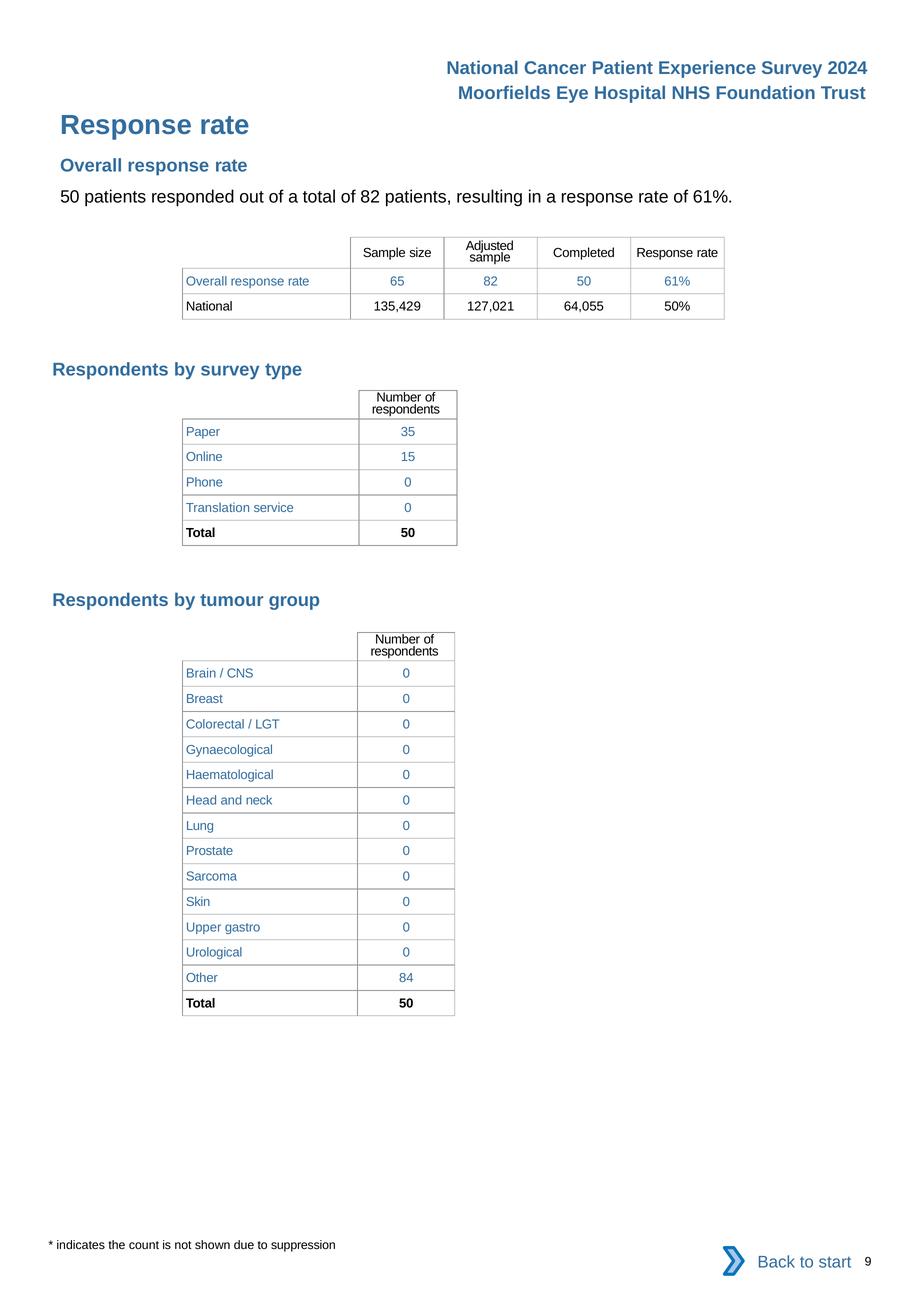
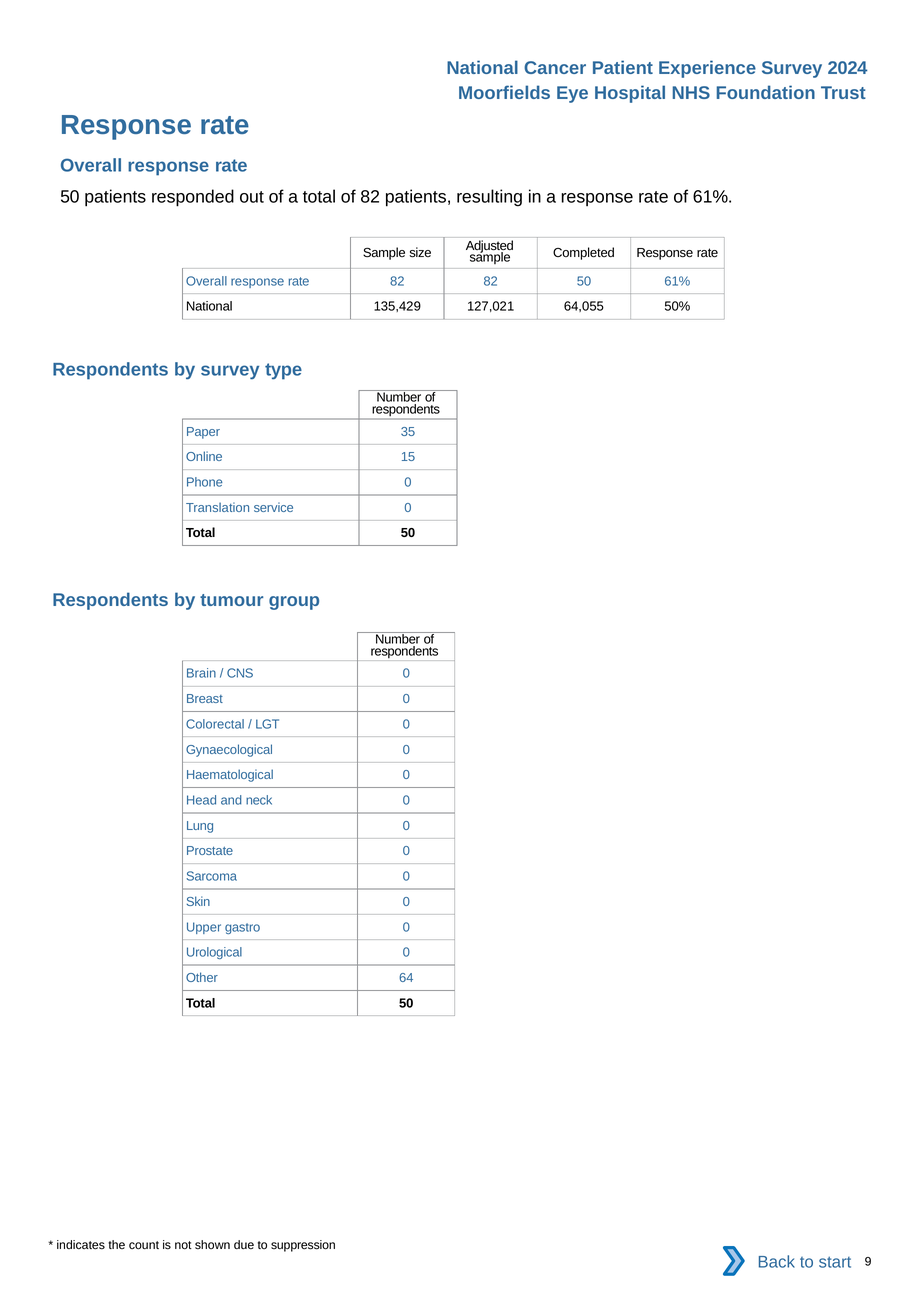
rate 65: 65 -> 82 (397, 281)
84: 84 -> 64 (406, 977)
